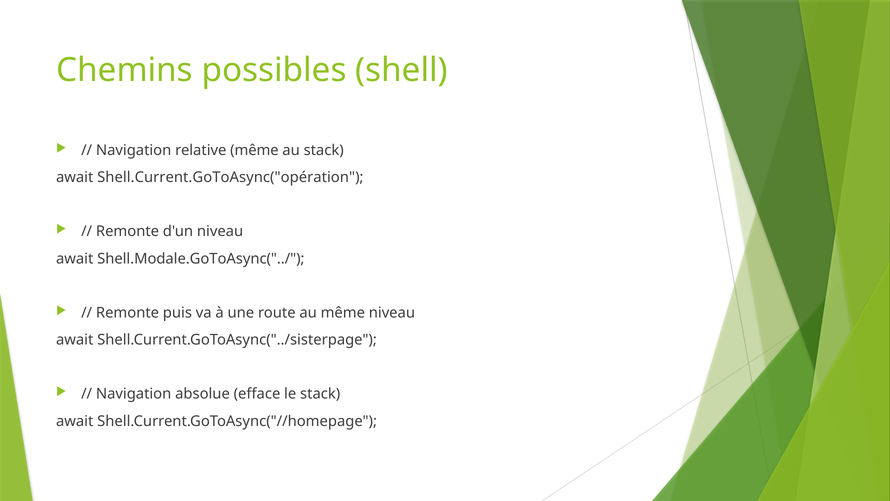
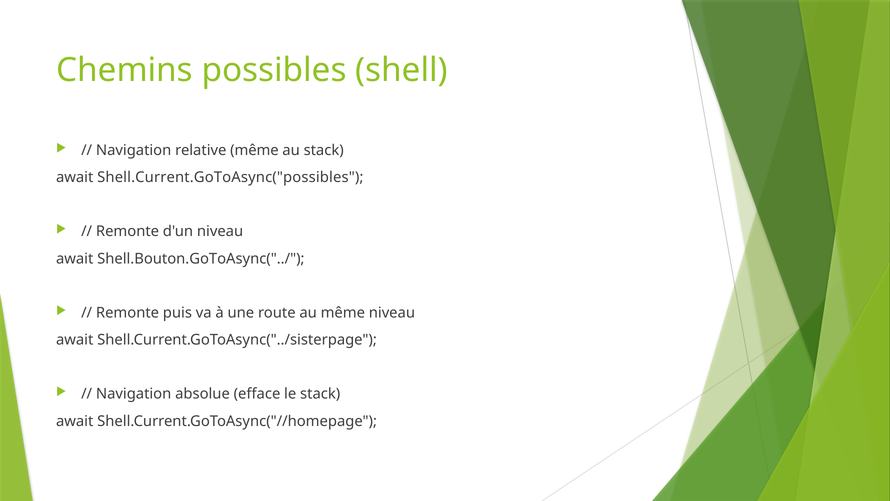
Shell.Current.GoToAsync("opération: Shell.Current.GoToAsync("opération -> Shell.Current.GoToAsync("possibles (230, 177)
Shell.Modale.GoToAsync("../: Shell.Modale.GoToAsync("../ -> Shell.Bouton.GoToAsync("../ (201, 258)
